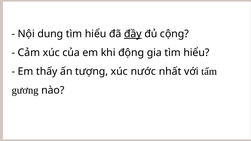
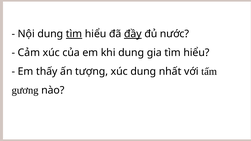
tìm underline: none -> present (74, 34)
cộng: cộng -> nước (175, 34)
khi động: động -> dung (131, 53)
xúc nước: nước -> dung (143, 72)
